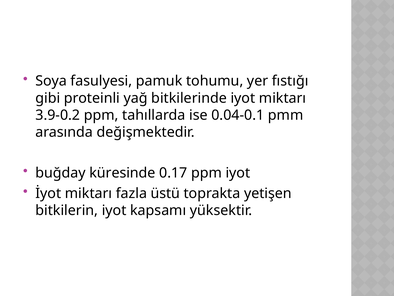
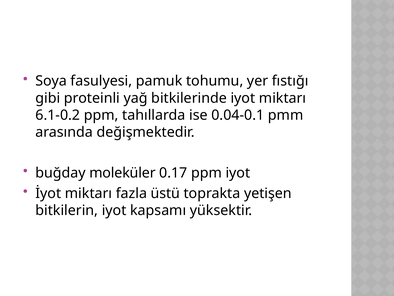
3.9-0.2: 3.9-0.2 -> 6.1-0.2 (58, 115)
küresinde: küresinde -> moleküler (122, 173)
